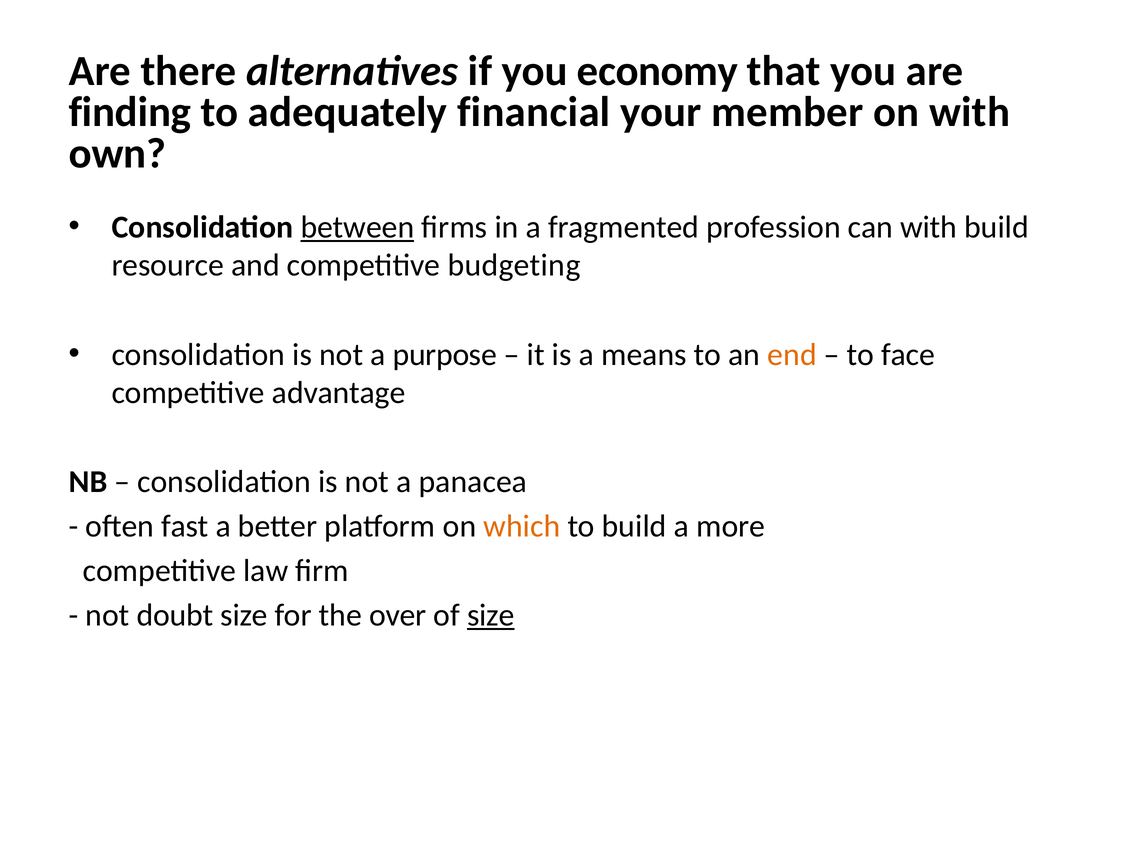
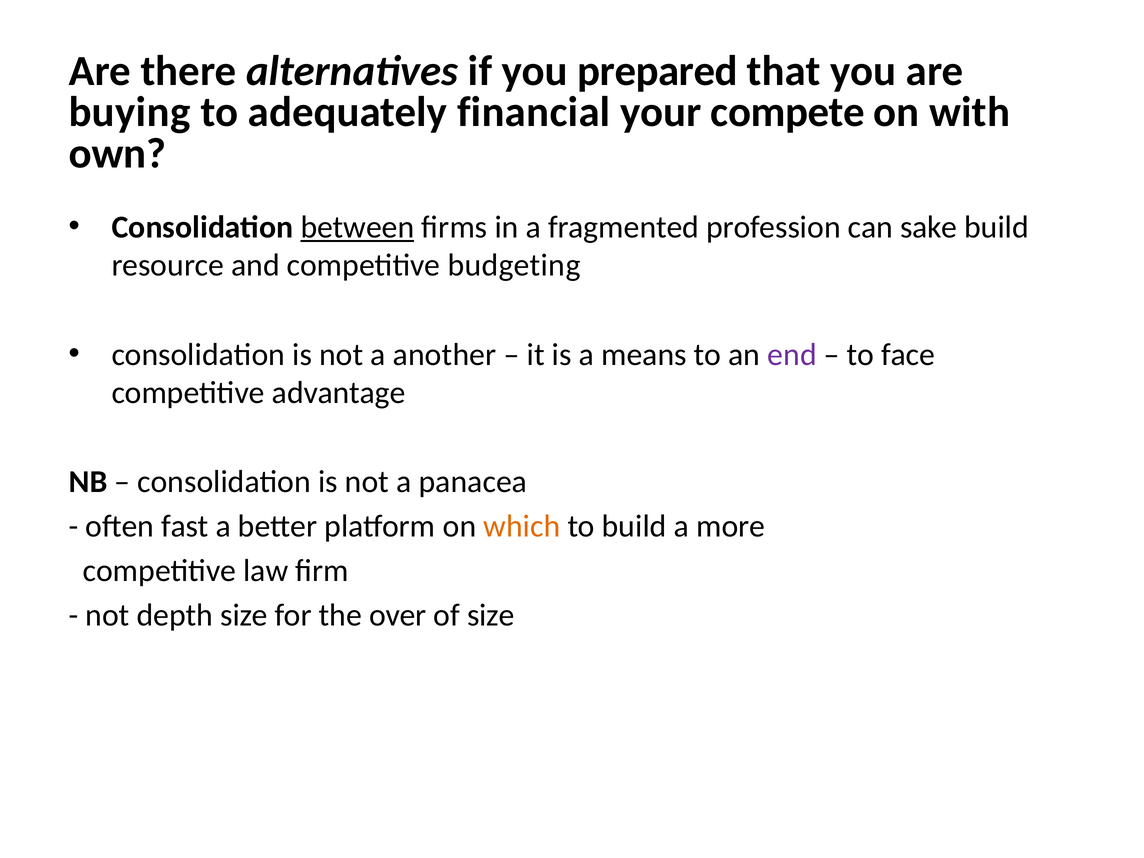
economy: economy -> prepared (658, 71)
finding: finding -> buying (130, 112)
member: member -> compete (788, 112)
can with: with -> sake (929, 227)
purpose: purpose -> another (445, 355)
end colour: orange -> purple (792, 355)
doubt: doubt -> depth (175, 615)
size underline: present -> none (491, 615)
